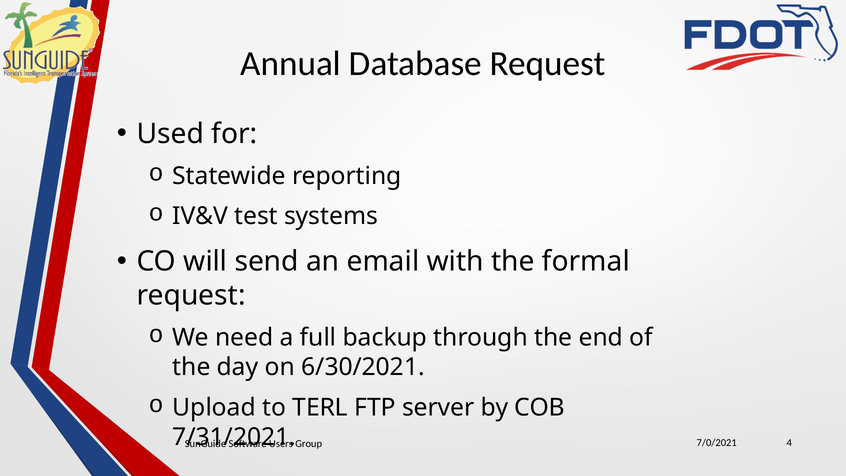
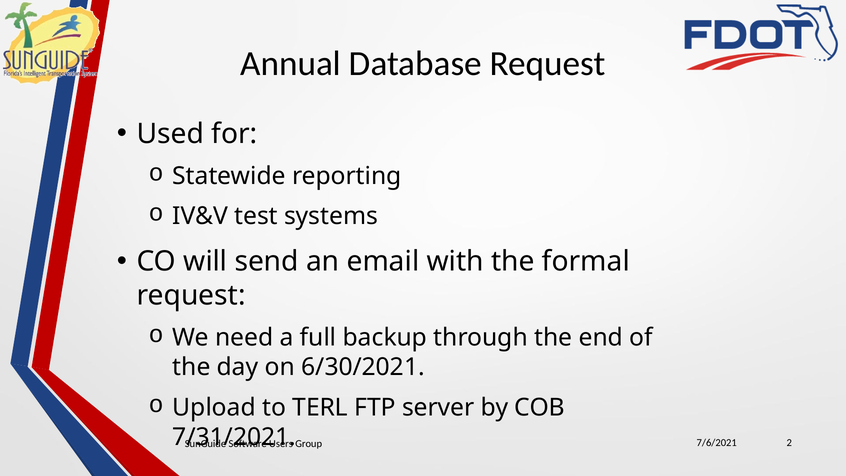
7/0/2021: 7/0/2021 -> 7/6/2021 (717, 443)
4: 4 -> 2 (789, 442)
